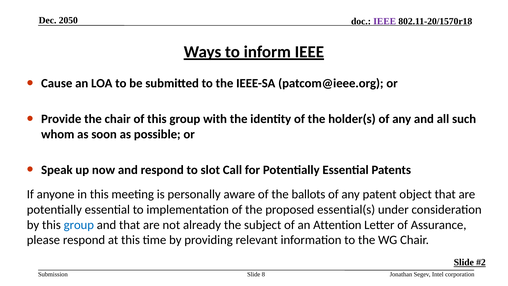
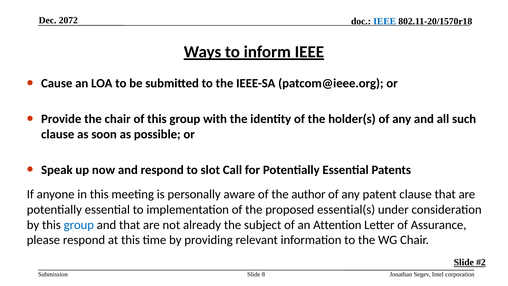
2050: 2050 -> 2072 (68, 20)
IEEE colour: purple -> blue (385, 21)
whom: whom -> clause (58, 134)
ballots: ballots -> author (308, 194)
patent object: object -> clause (416, 194)
